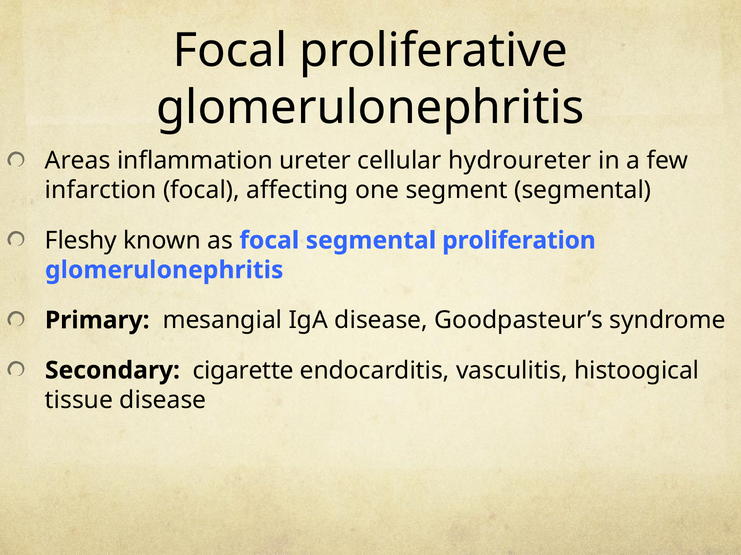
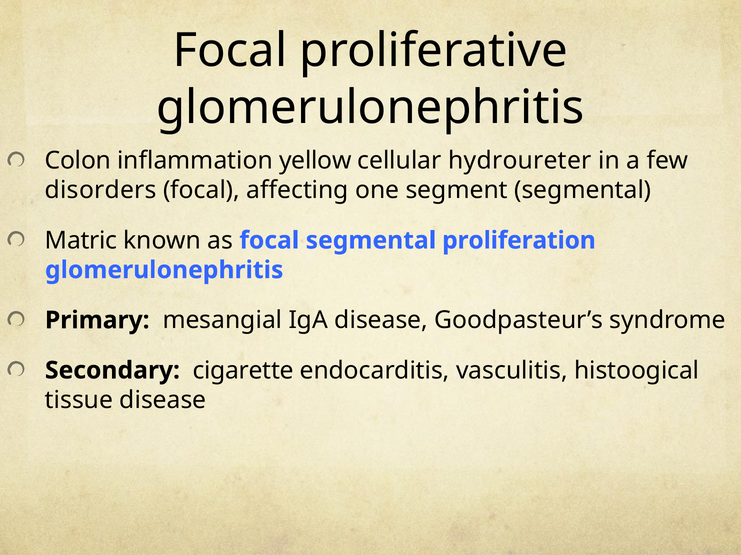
Areas: Areas -> Colon (78, 161)
ureter: ureter -> yellow (315, 161)
infarction: infarction -> disorders (101, 191)
Fleshy: Fleshy -> Matric (81, 241)
